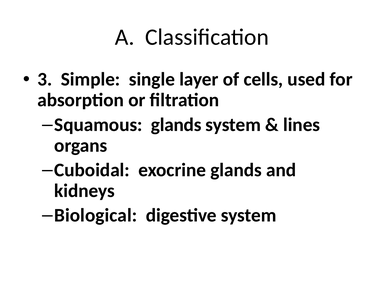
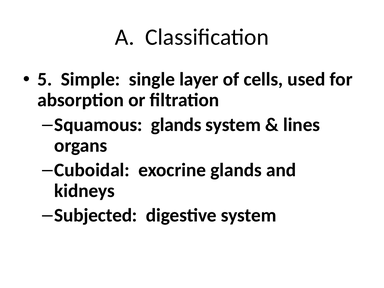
3: 3 -> 5 (45, 79)
Biological: Biological -> Subjected (96, 215)
